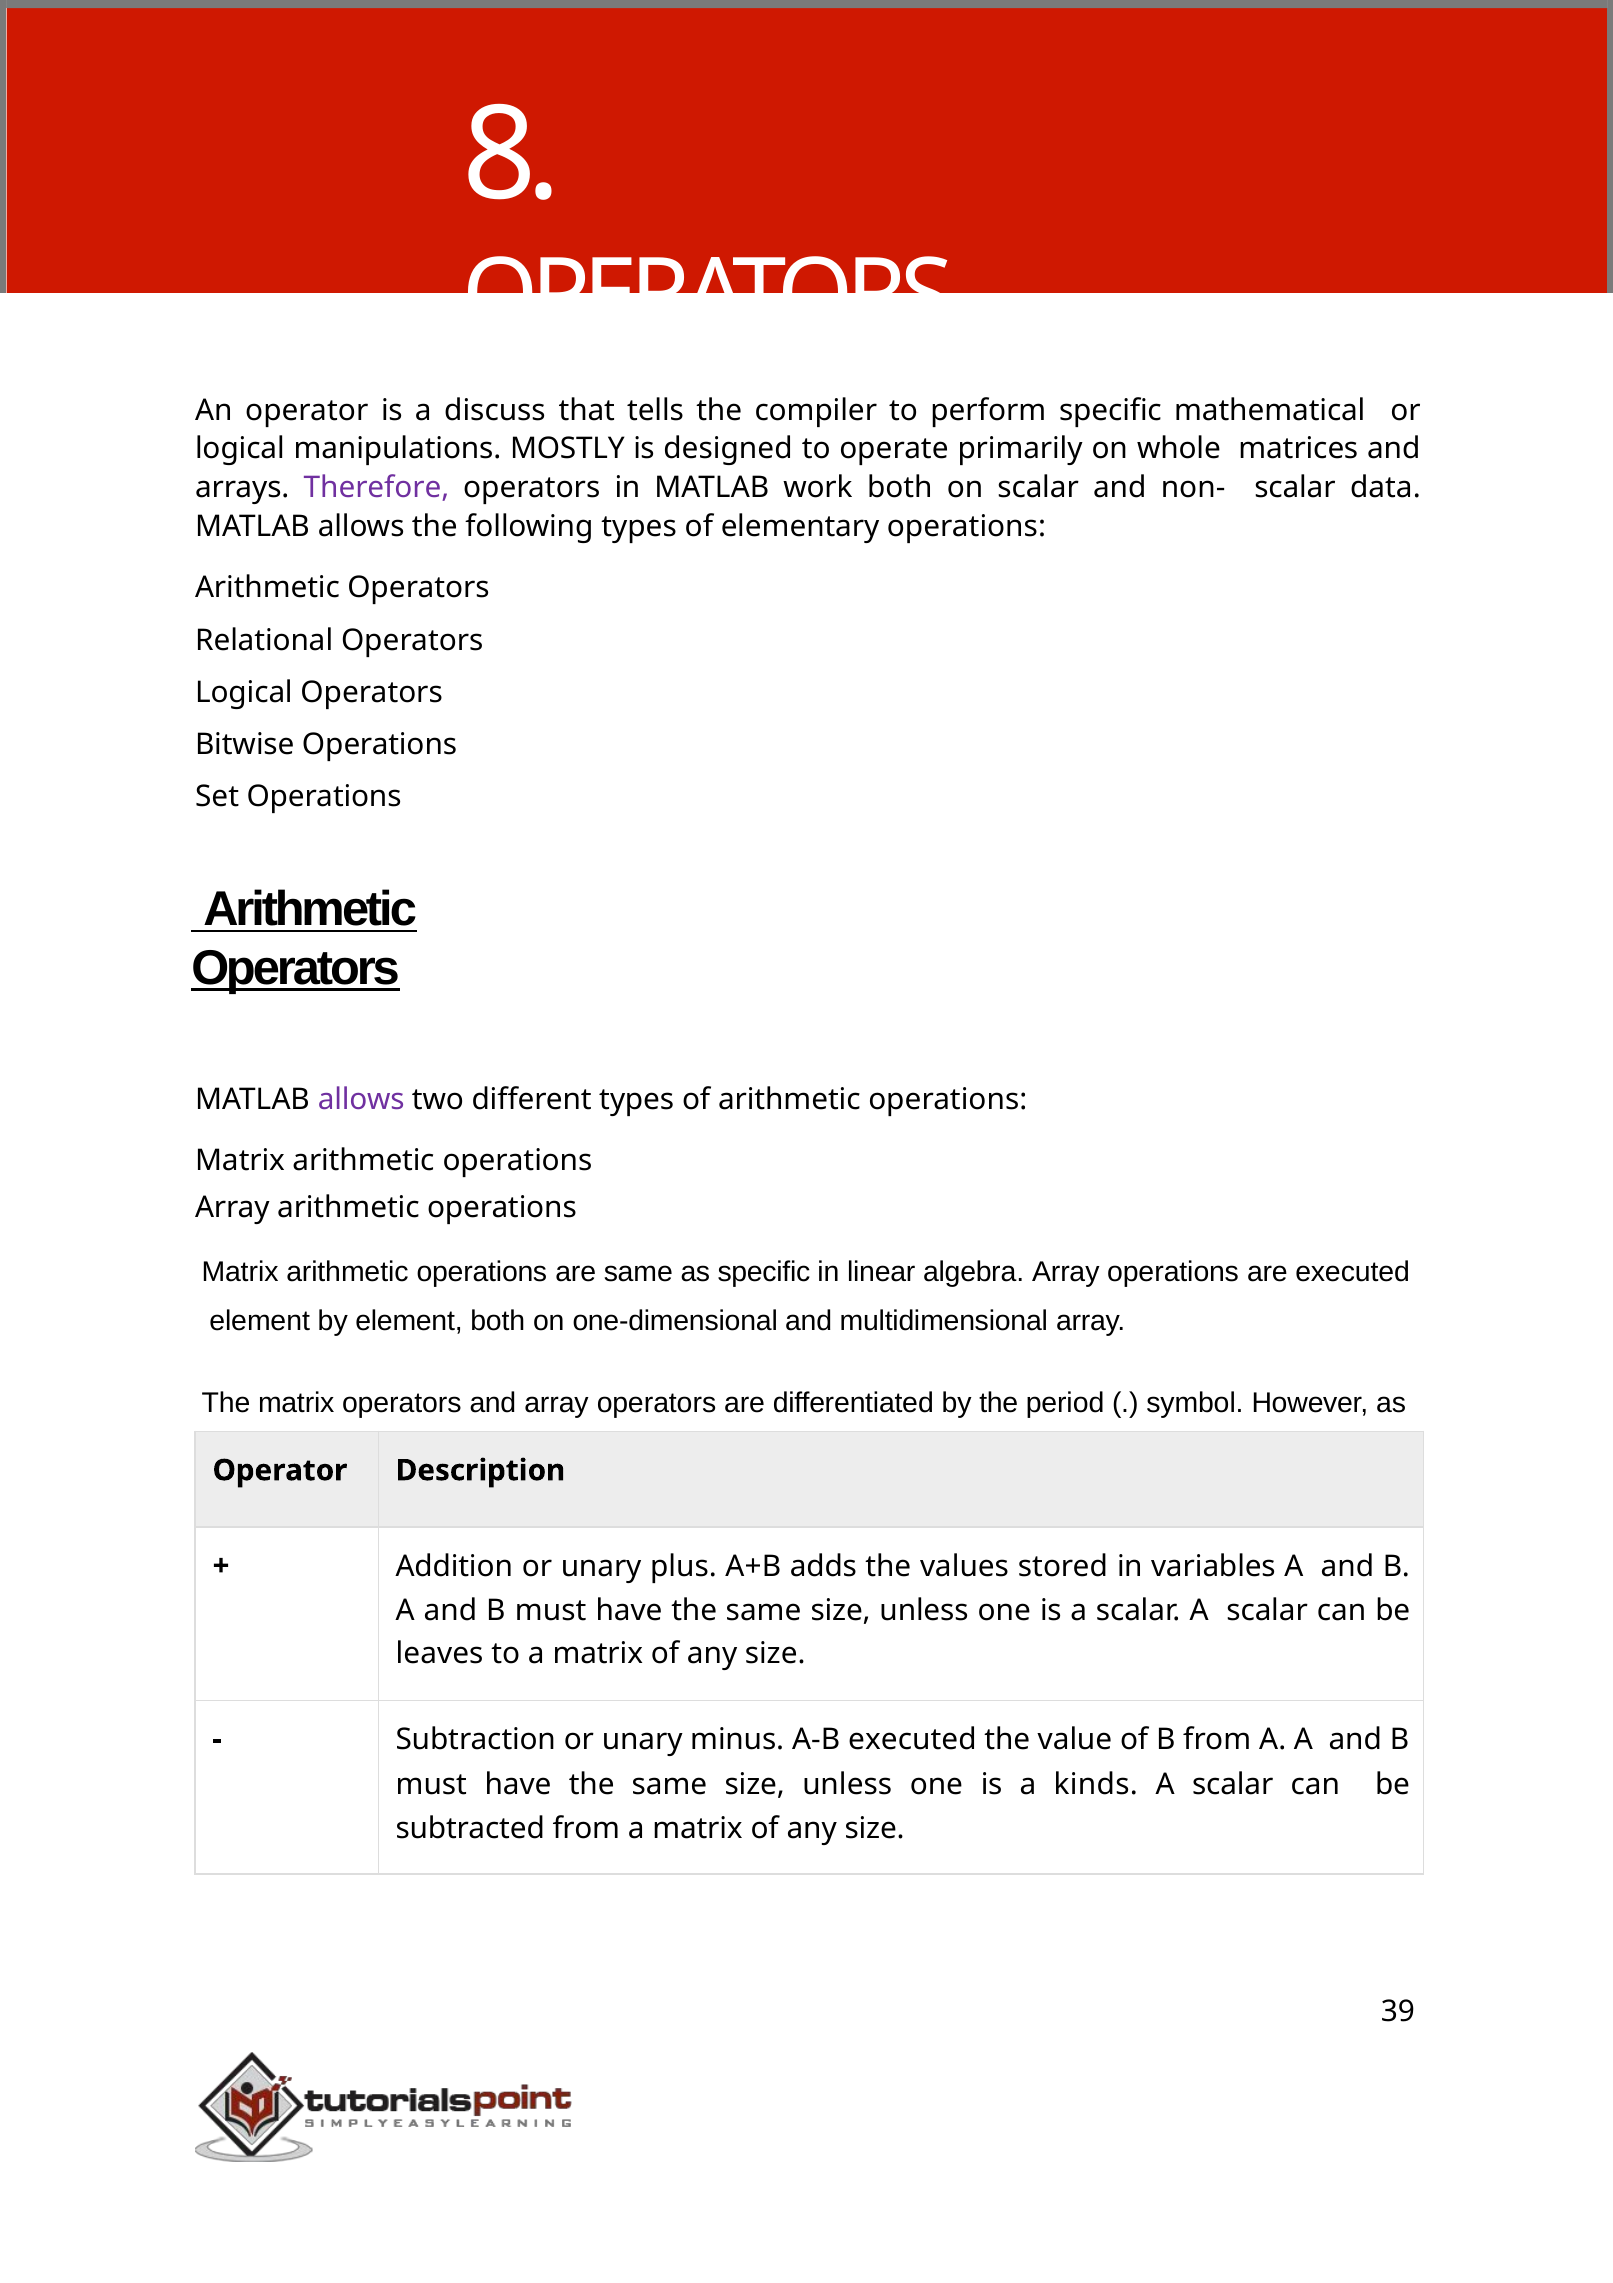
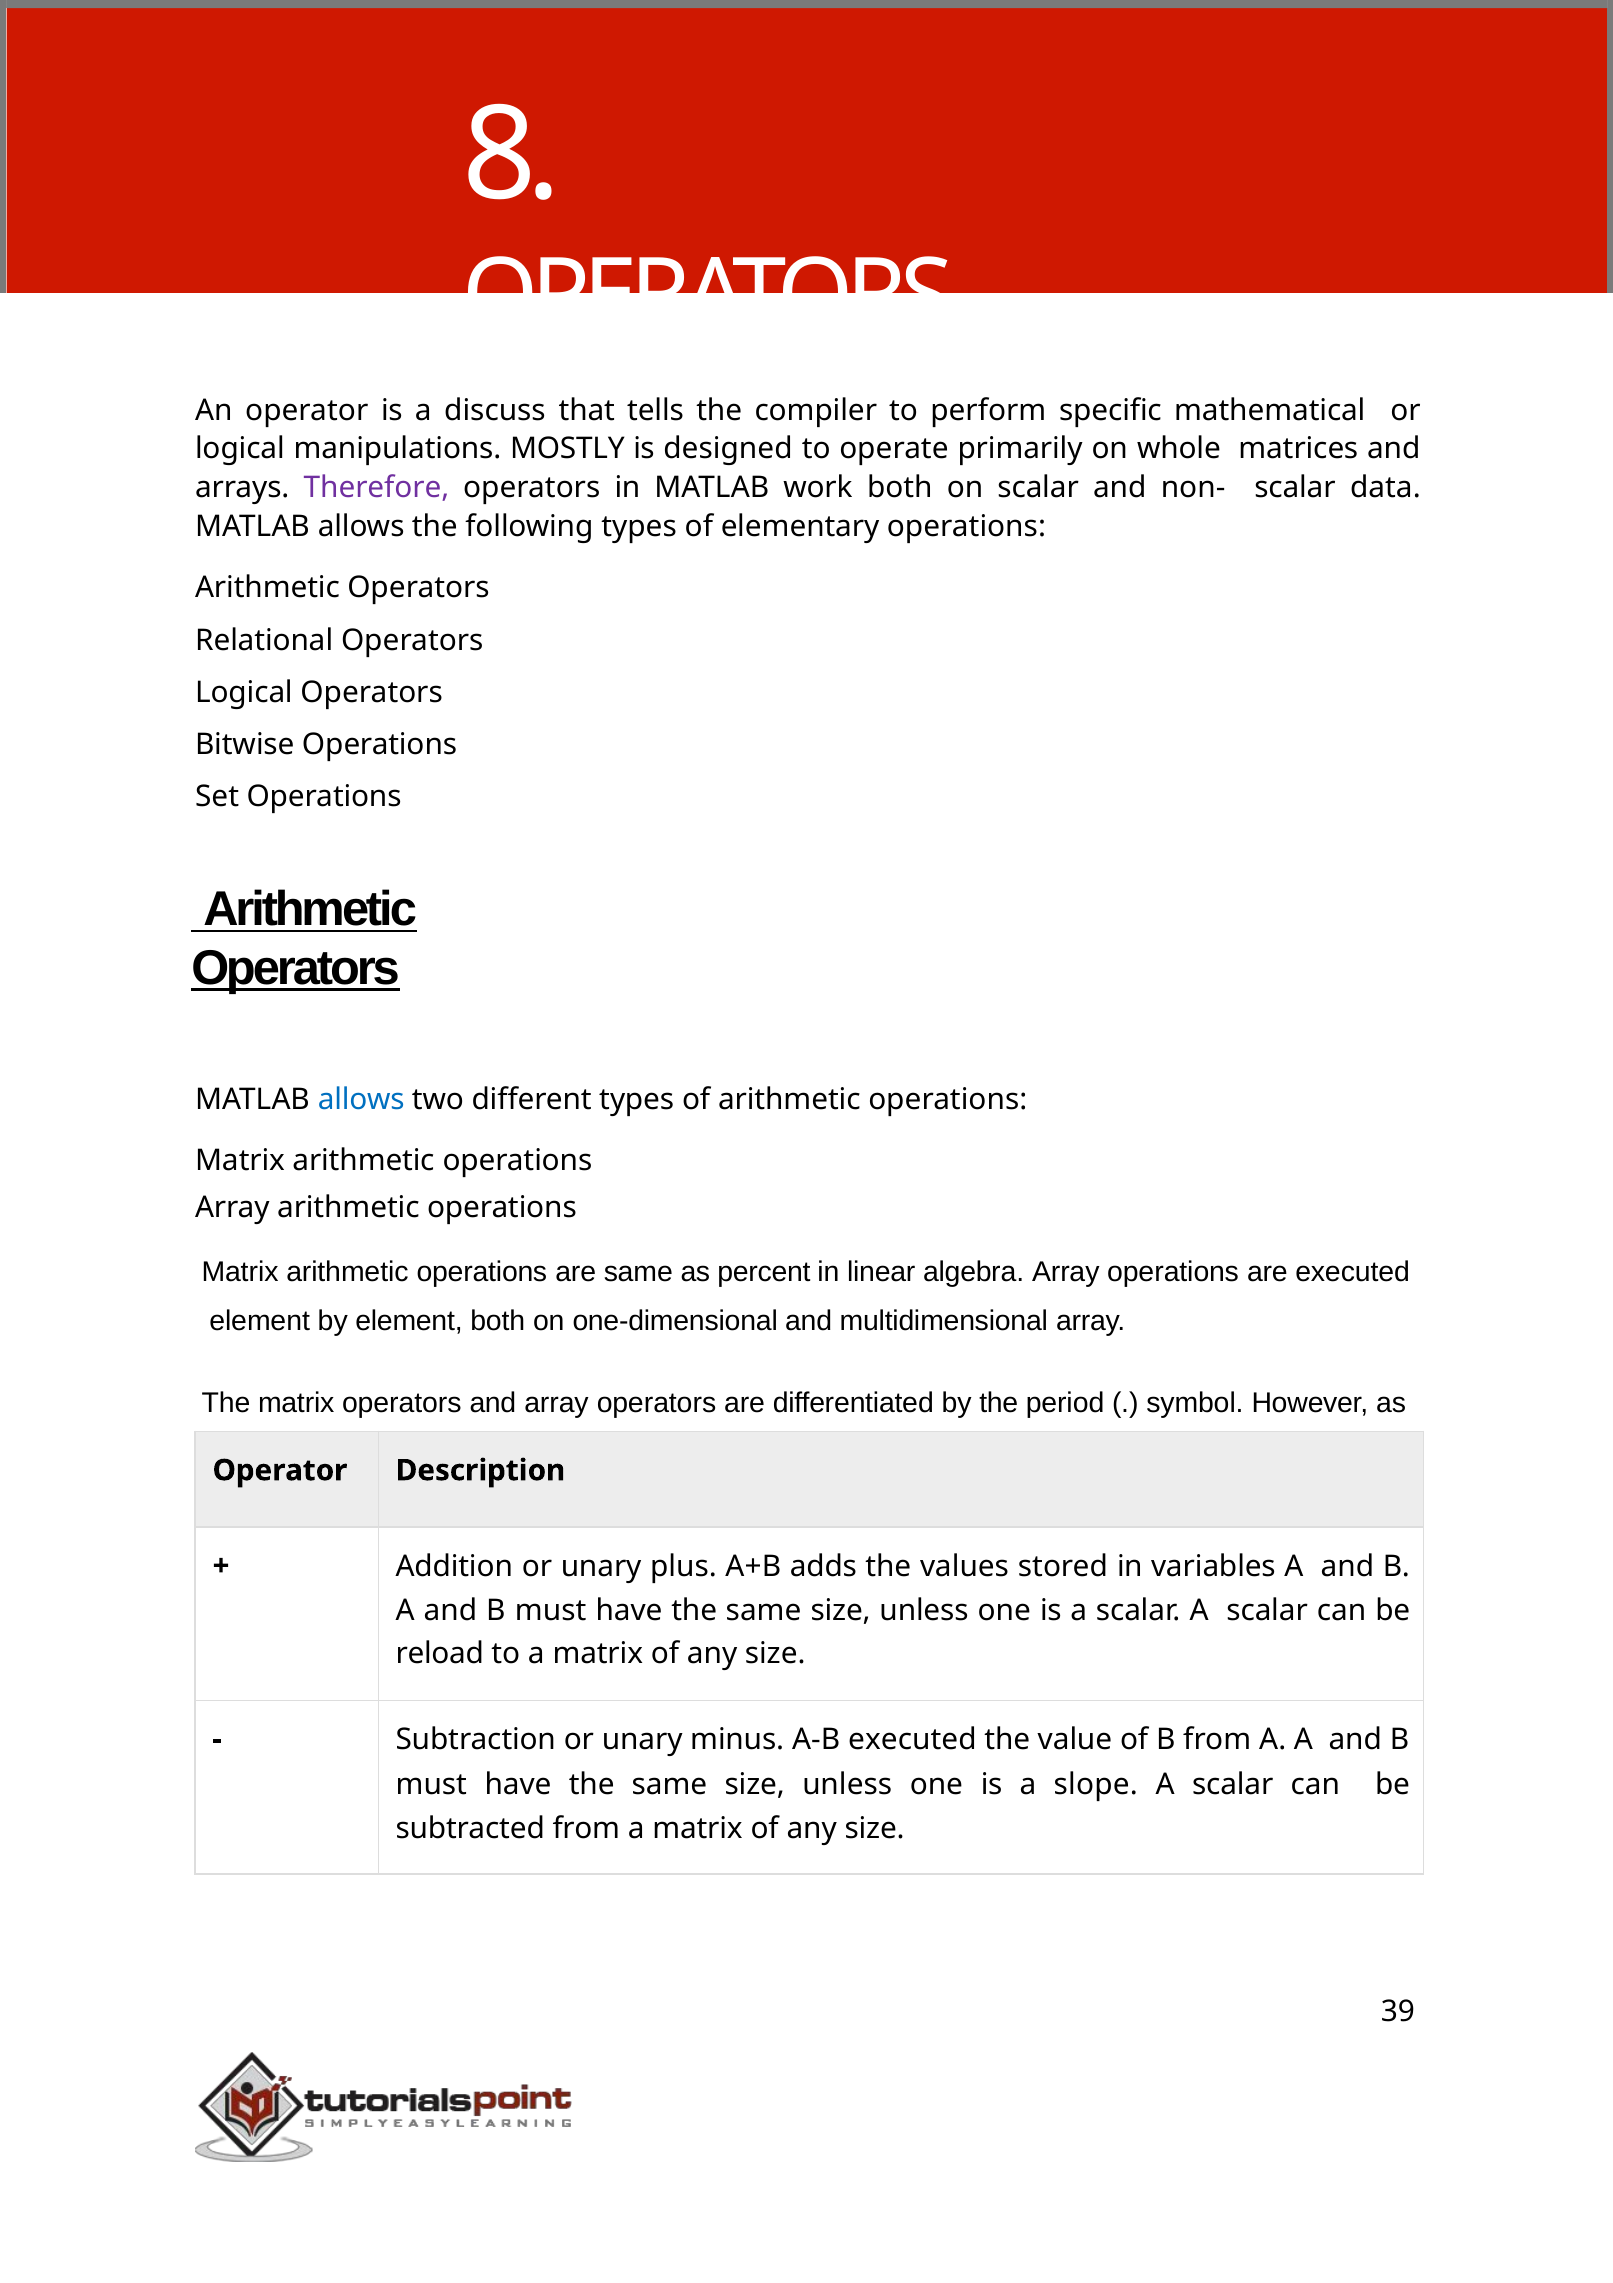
allows colour: purple -> blue (361, 1100)
as specific: specific -> percent (764, 1272)
leaves: leaves -> reload (440, 1654)
kinds: kinds -> slope (1096, 1784)
